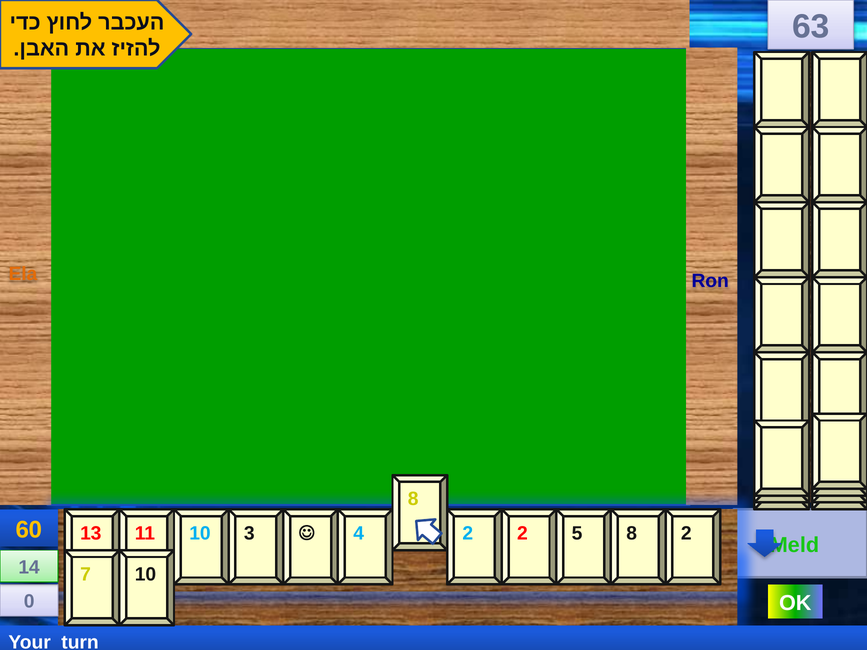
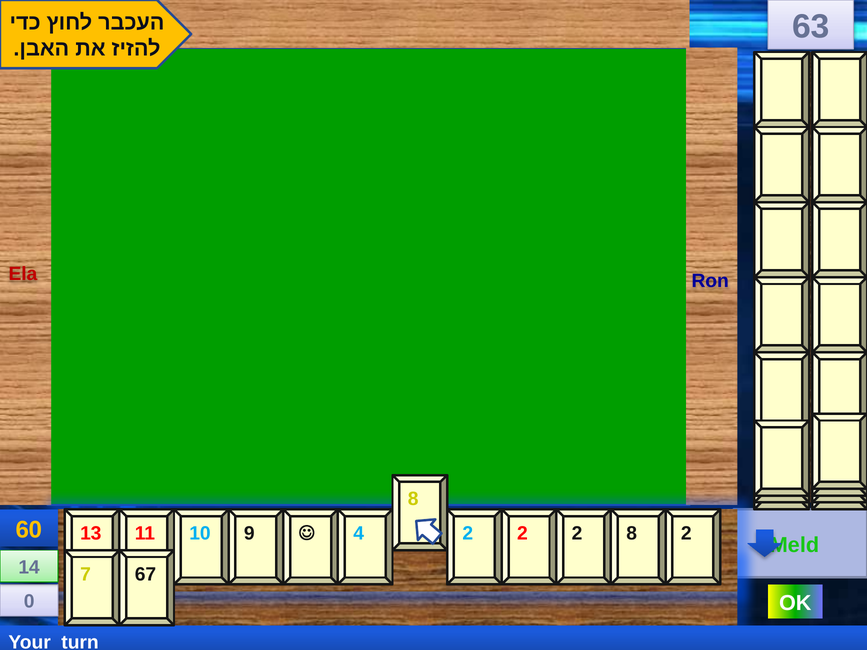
Ela colour: orange -> red (23, 274)
3: 3 -> 9 (249, 533)
2 2 5: 5 -> 2 (577, 533)
7 10: 10 -> 67 (145, 574)
